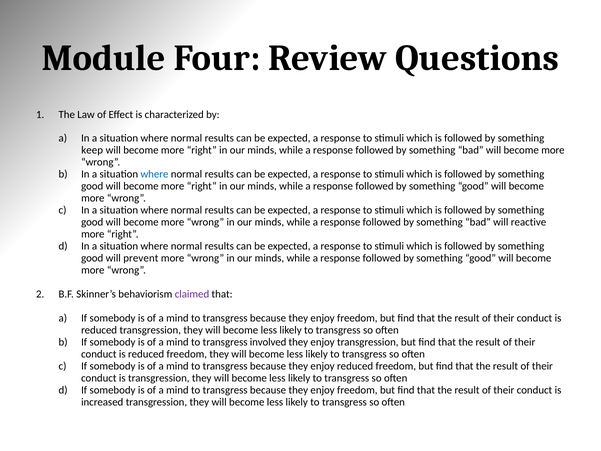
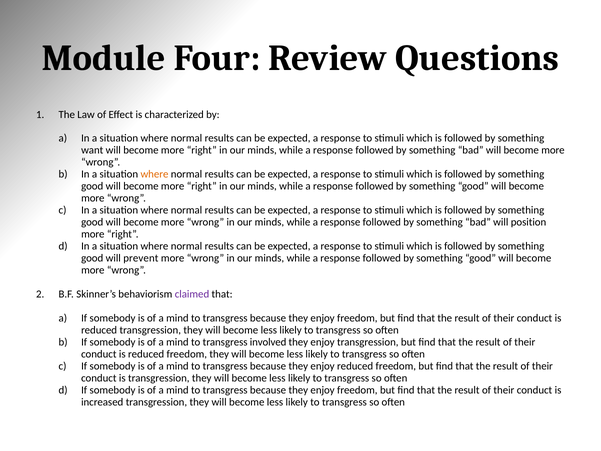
keep: keep -> want (92, 150)
where colour: blue -> orange (154, 174)
reactive: reactive -> position (529, 222)
